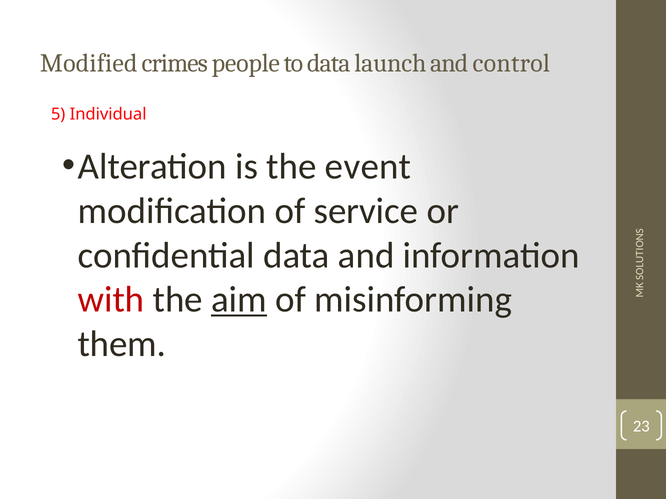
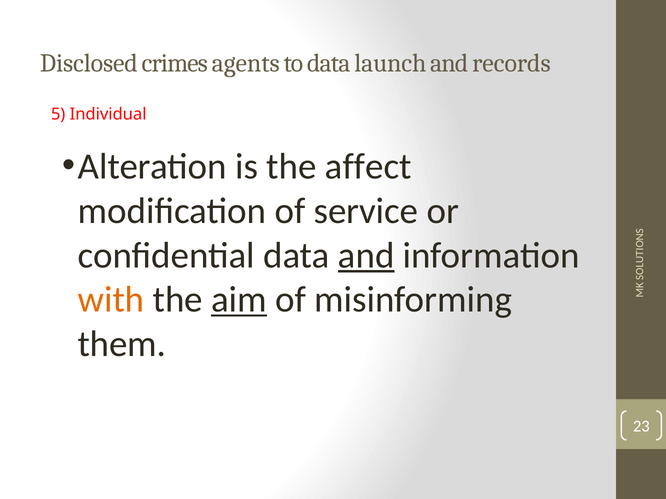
Modified: Modified -> Disclosed (89, 63)
people: people -> agents (246, 63)
control: control -> records (511, 63)
event: event -> affect (368, 167)
and underline: none -> present (366, 256)
with colour: red -> orange (111, 300)
